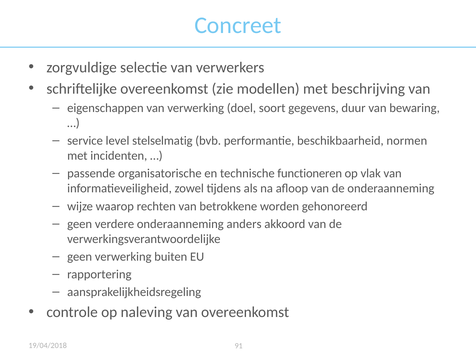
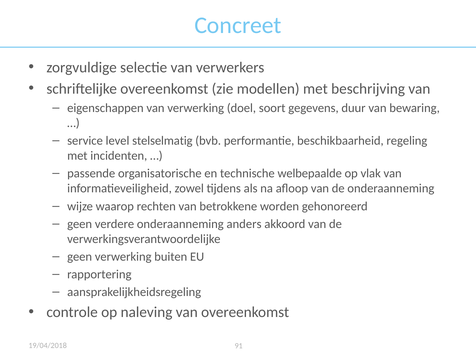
normen: normen -> regeling (407, 141)
functioneren: functioneren -> welbepaalde (310, 173)
